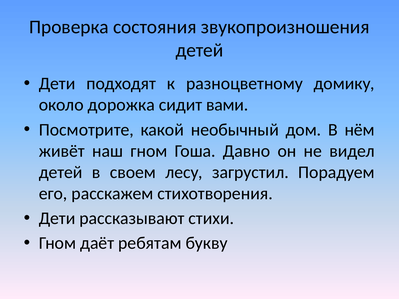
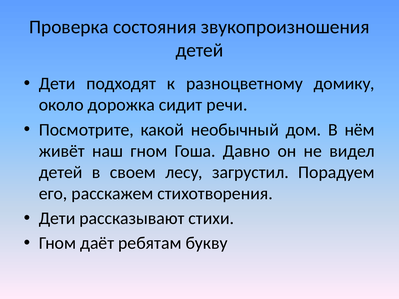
вами: вами -> речи (227, 105)
